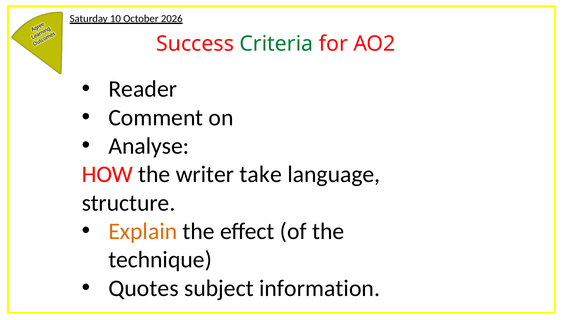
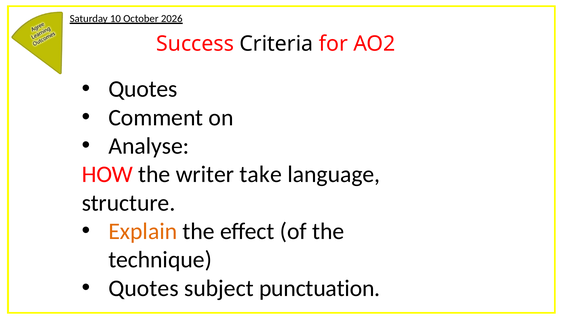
Criteria colour: green -> black (276, 44)
Reader: Reader -> Quotes (143, 89)
information: information -> punctuation (320, 288)
